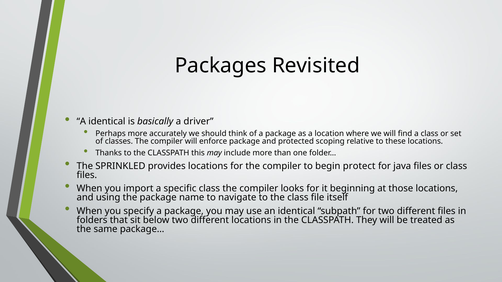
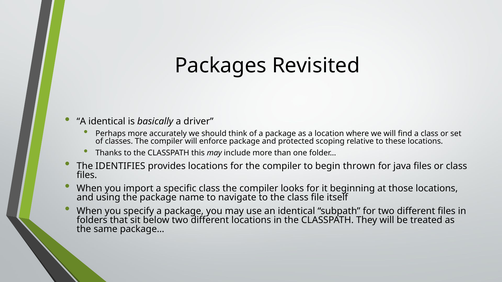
SPRINKLED: SPRINKLED -> IDENTIFIES (120, 166)
protect: protect -> thrown (359, 166)
